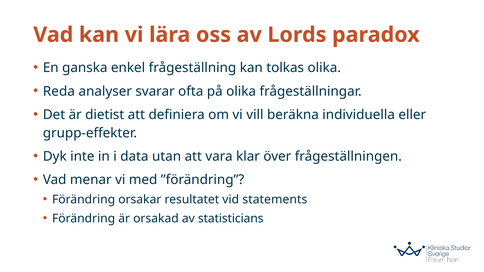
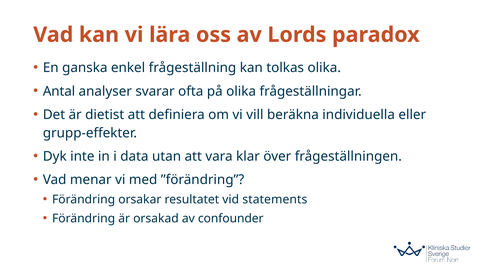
Reda: Reda -> Antal (59, 91)
statisticians: statisticians -> confounder (231, 219)
